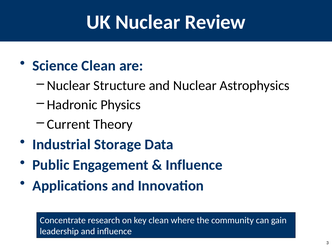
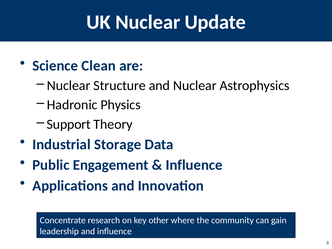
Review: Review -> Update (215, 22)
Current: Current -> Support (69, 124)
key clean: clean -> other (159, 220)
